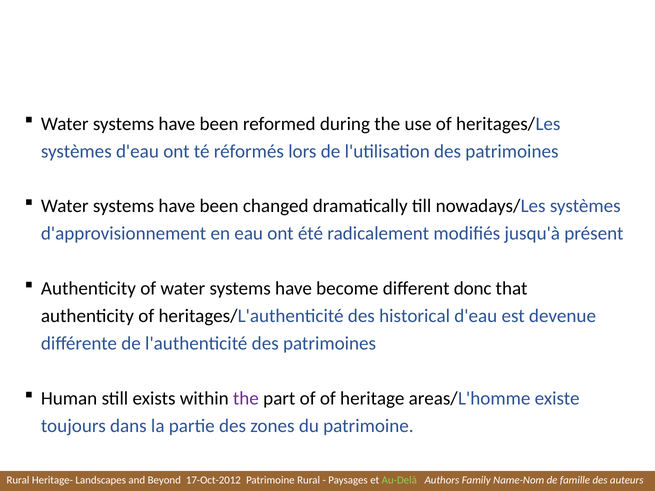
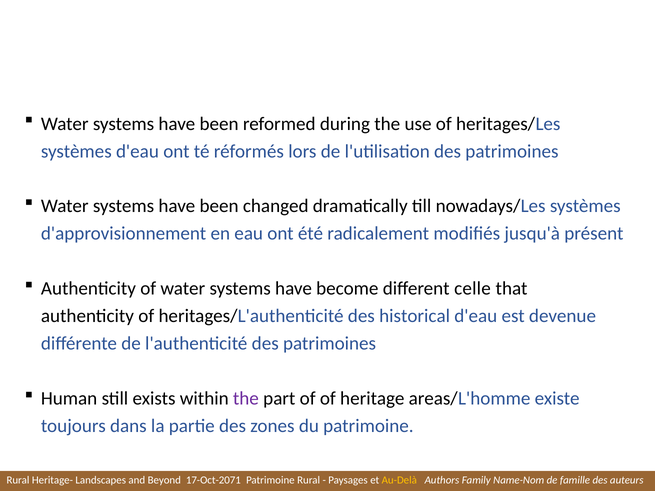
donc: donc -> celle (472, 289)
17-Oct-2012: 17-Oct-2012 -> 17-Oct-2071 (213, 480)
Au-Delà colour: light green -> yellow (399, 480)
